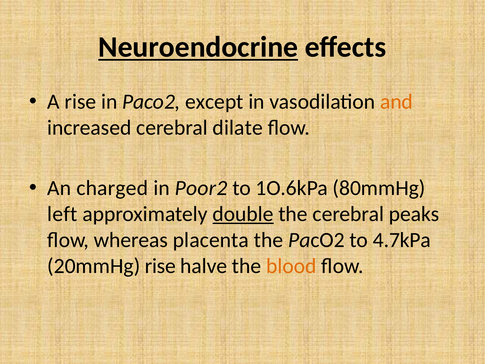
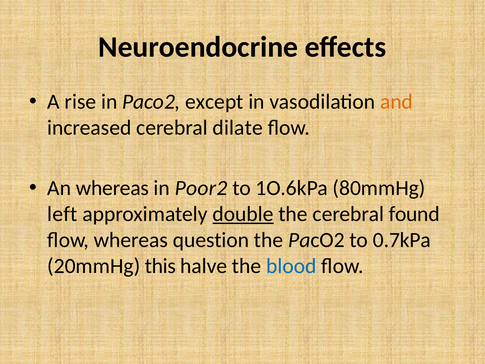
Neuroendocrine underline: present -> none (198, 47)
An charged: charged -> whereas (112, 188)
peaks: peaks -> found (414, 214)
placenta: placenta -> question (211, 240)
4.7kPa: 4.7kPa -> 0.7kPa (402, 240)
20mmHg rise: rise -> this (160, 266)
blood colour: orange -> blue (291, 266)
